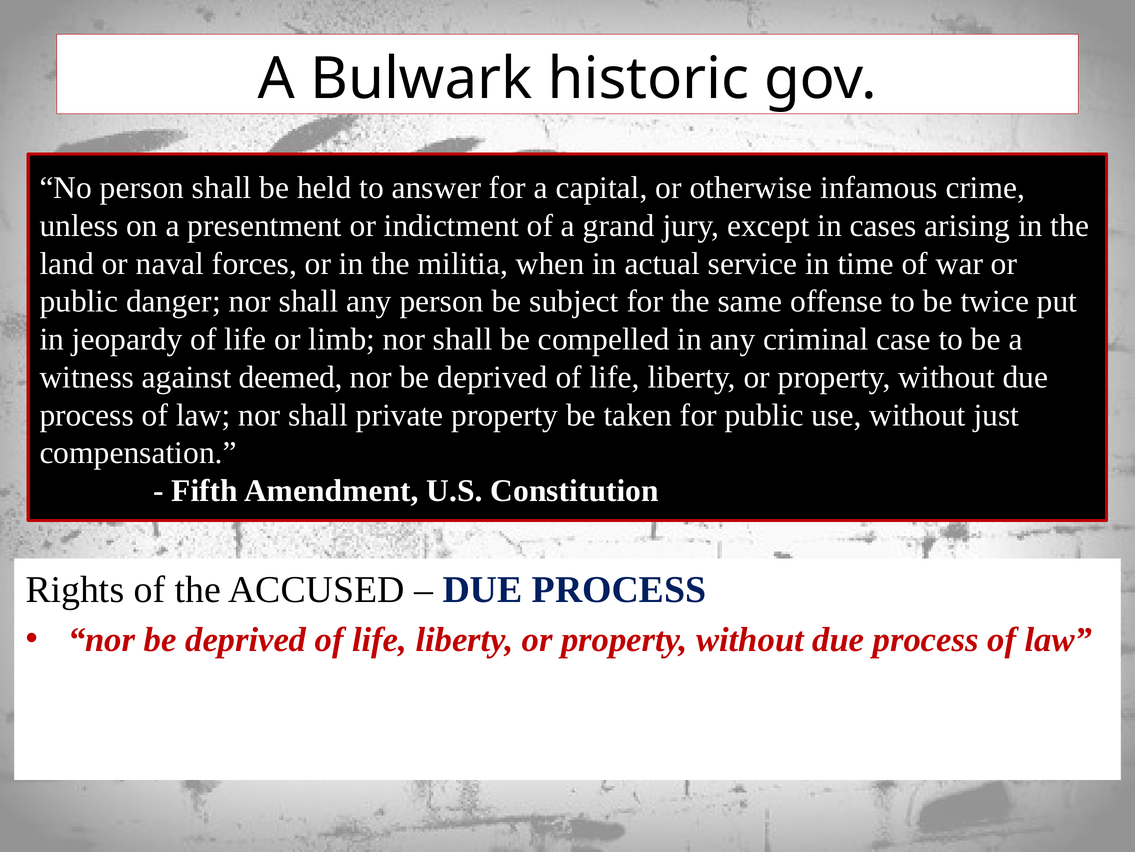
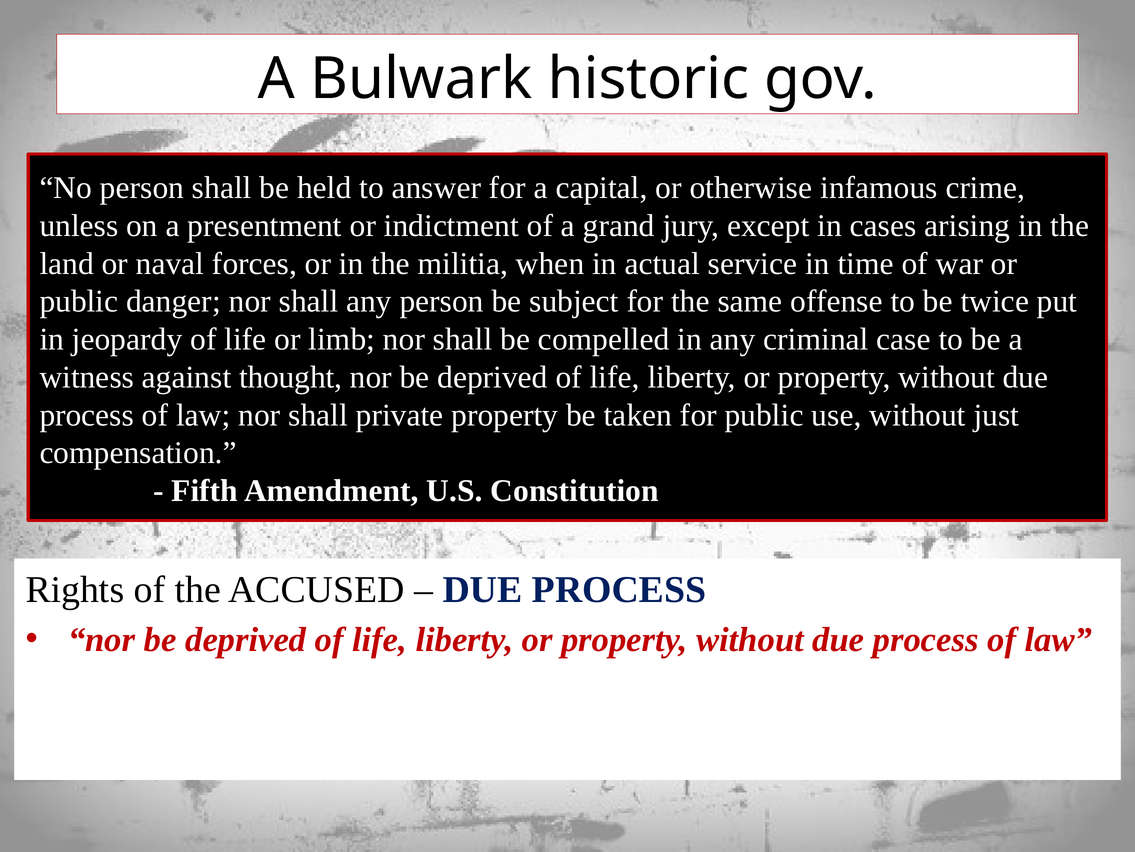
deemed: deemed -> thought (291, 377)
